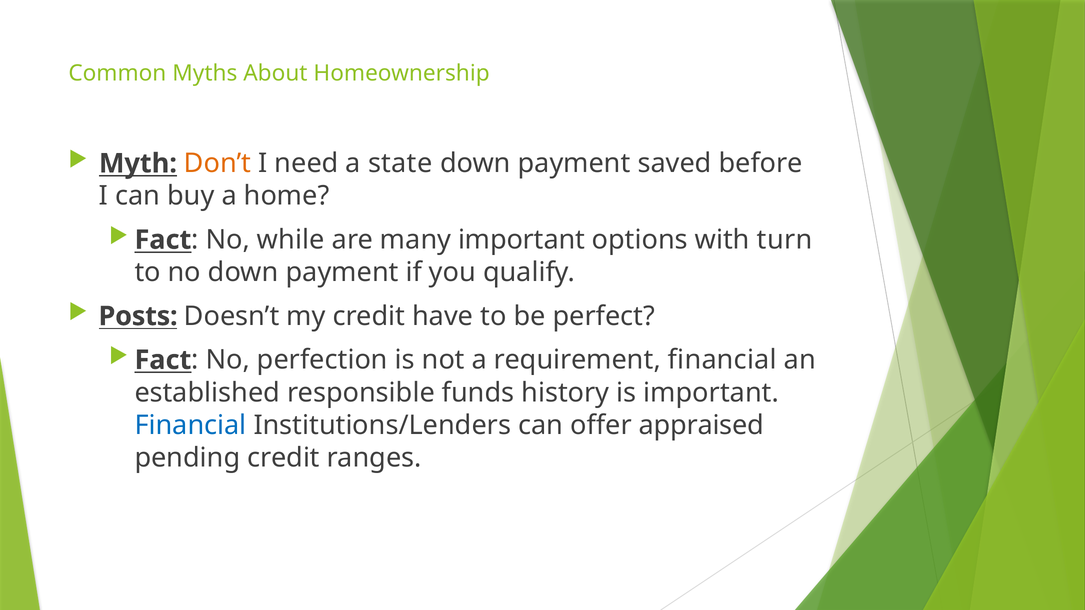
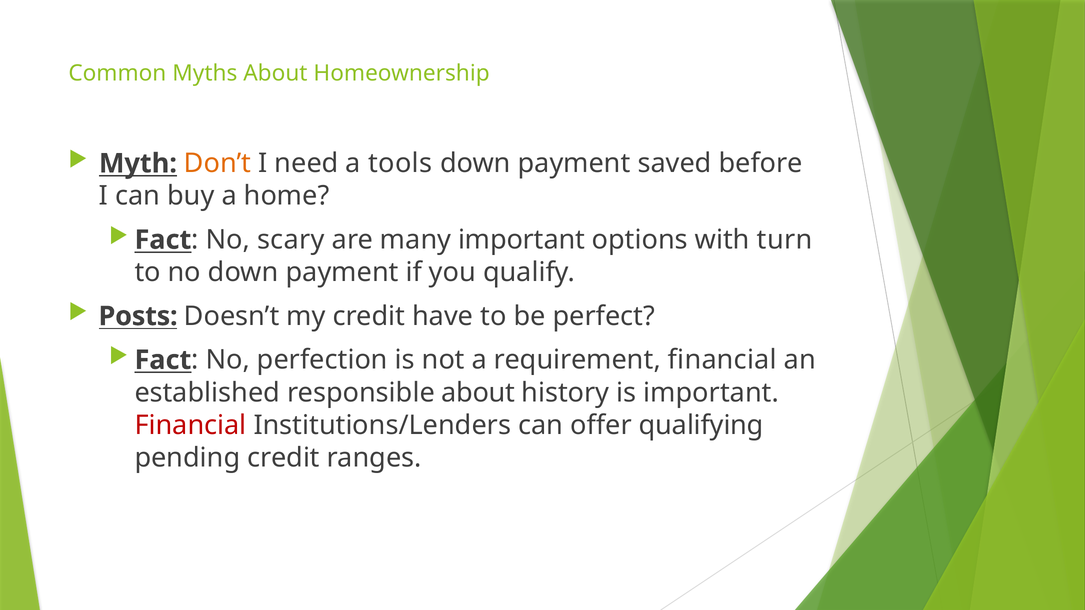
state: state -> tools (400, 164)
while: while -> scary (291, 240)
responsible funds: funds -> about (478, 393)
Financial colour: blue -> red (191, 425)
appraised: appraised -> qualifying (701, 425)
